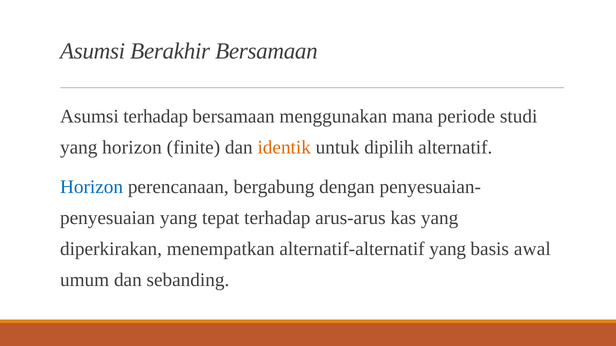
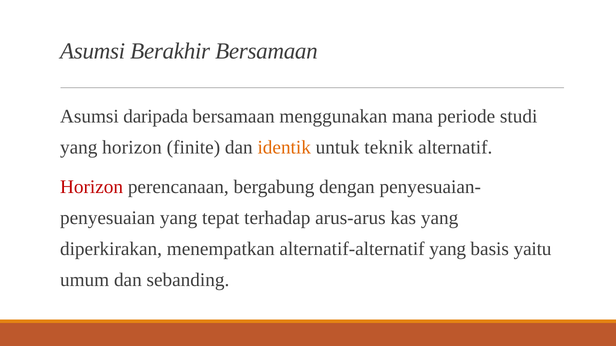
Asumsi terhadap: terhadap -> daripada (156, 117)
dipilih: dipilih -> teknik (389, 148)
Horizon colour: blue -> red (92, 187)
awal: awal -> yaitu (533, 249)
